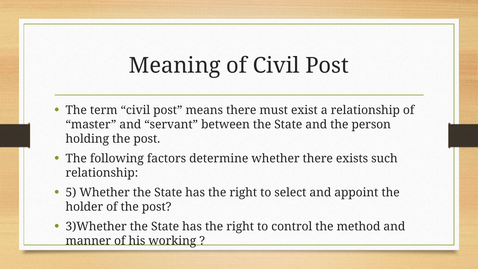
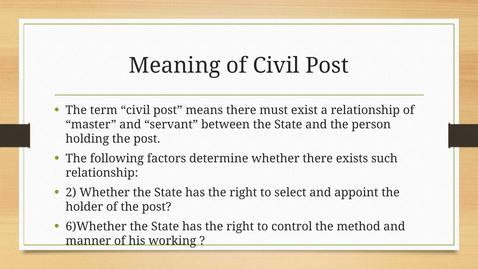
5: 5 -> 2 (71, 193)
3)Whether: 3)Whether -> 6)Whether (96, 227)
